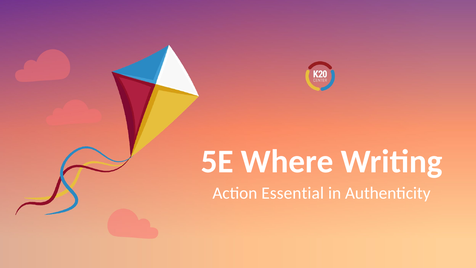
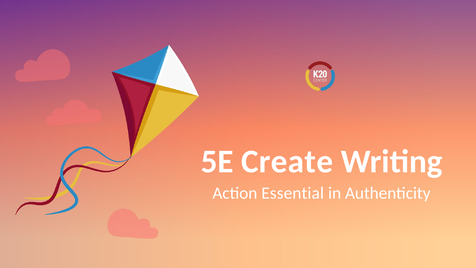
Where: Where -> Create (287, 161)
